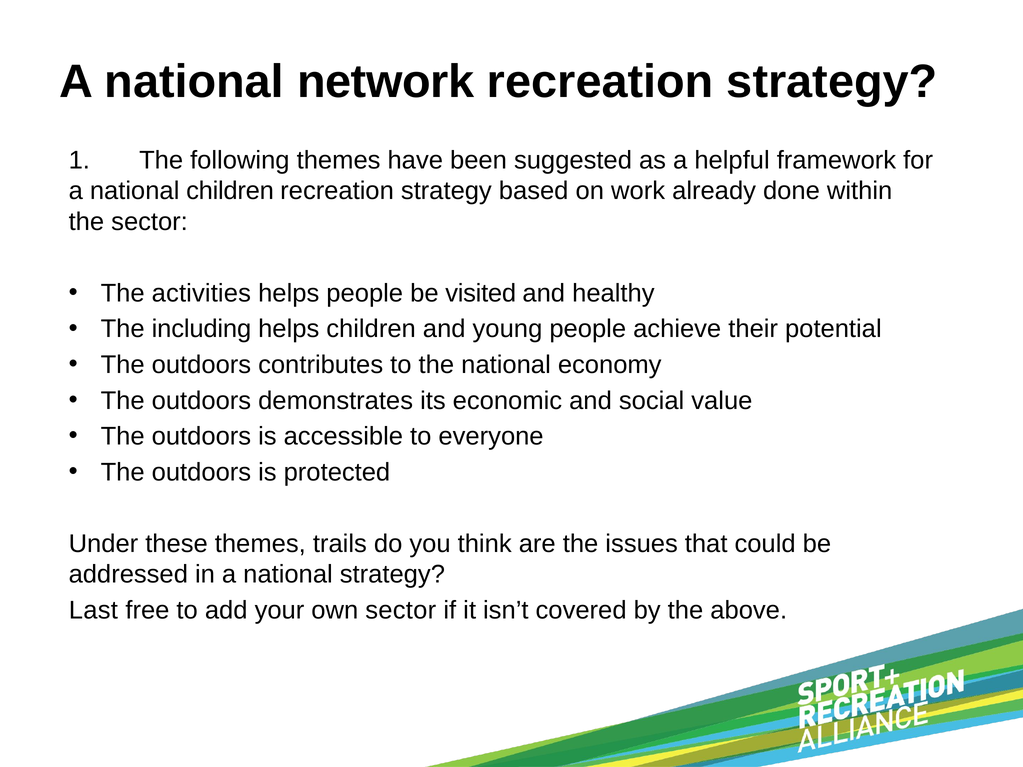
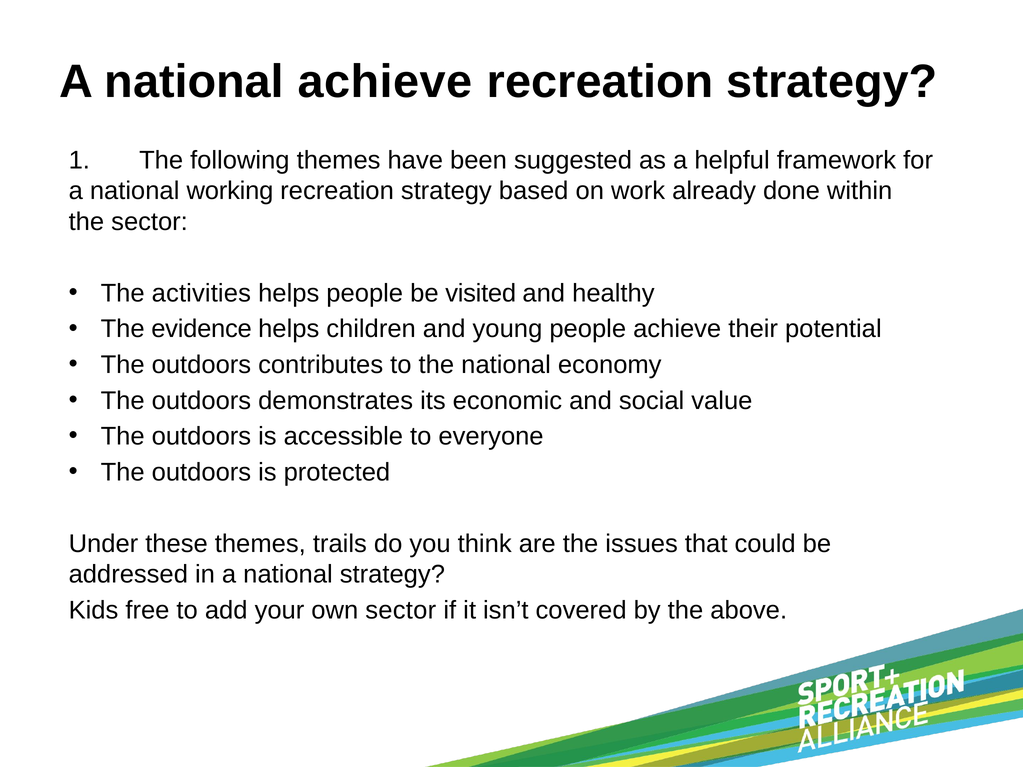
national network: network -> achieve (385, 82)
national children: children -> working (230, 191)
including: including -> evidence (202, 329)
Last: Last -> Kids (94, 610)
